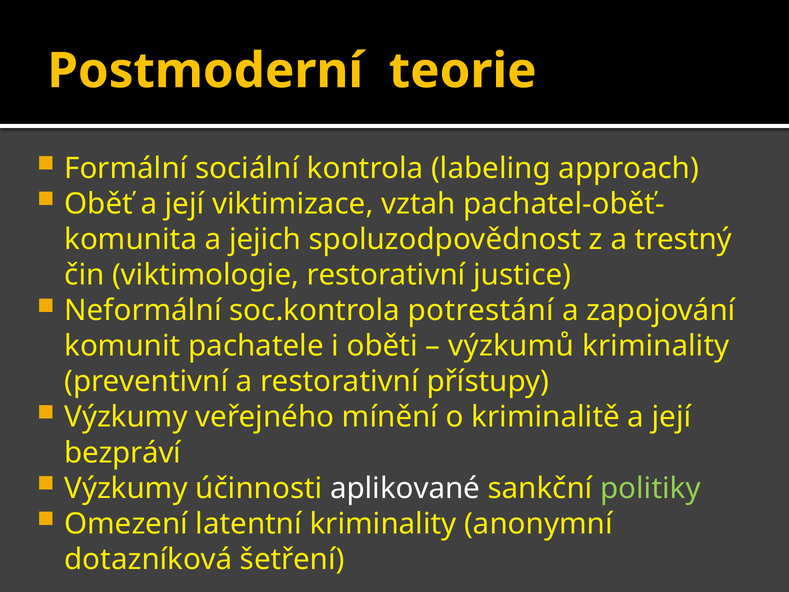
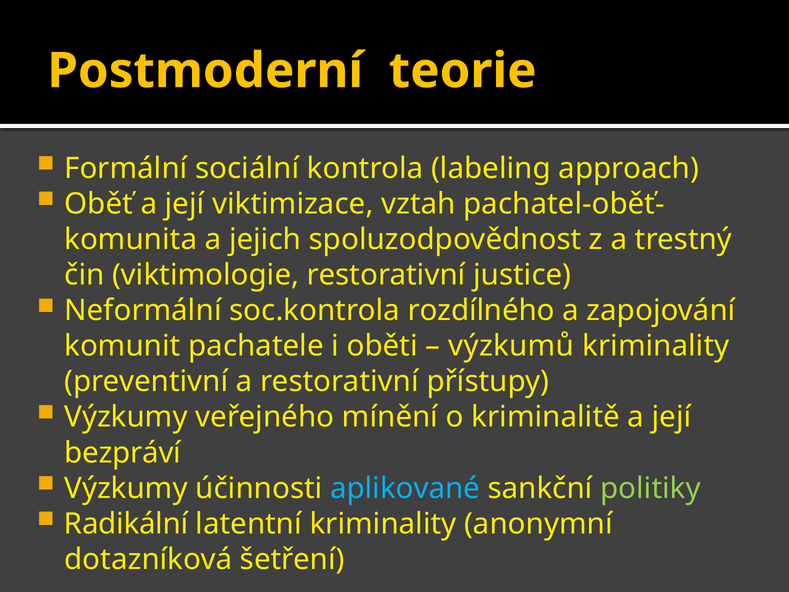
potrestání: potrestání -> rozdílného (481, 310)
aplikované colour: white -> light blue (405, 488)
Omezení: Omezení -> Radikální (126, 524)
